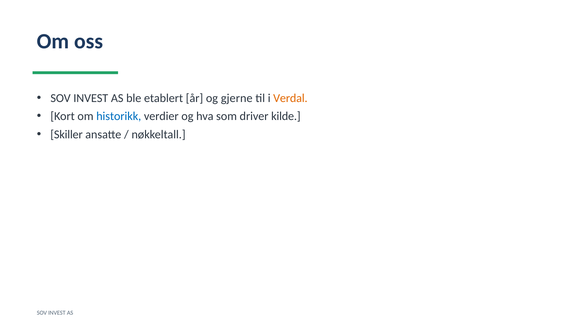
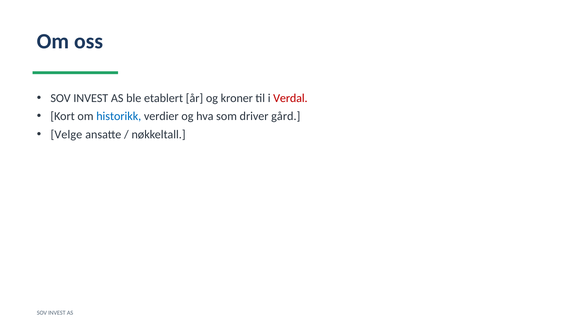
gjerne: gjerne -> kroner (237, 98)
Verdal colour: orange -> red (290, 98)
kilde: kilde -> gård (286, 116)
Skiller: Skiller -> Velge (66, 134)
